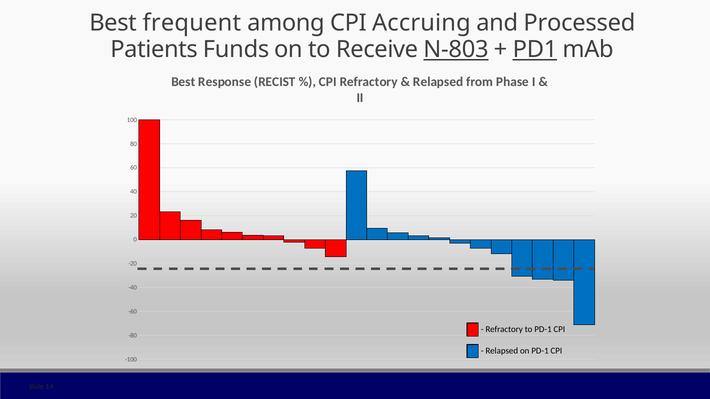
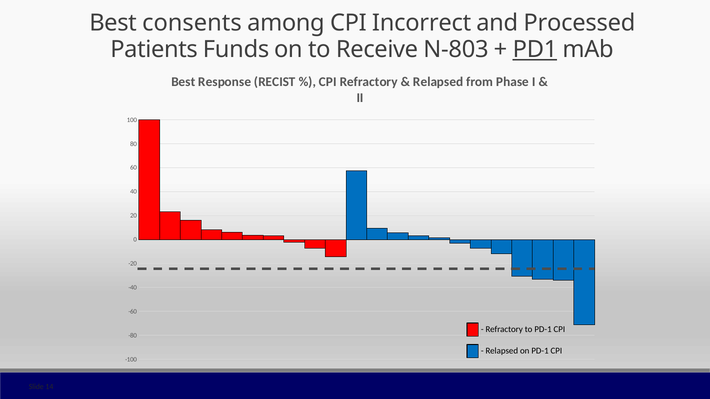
frequent: frequent -> consents (192, 23)
Accruing: Accruing -> Incorrect (422, 23)
N-803 underline: present -> none (456, 50)
